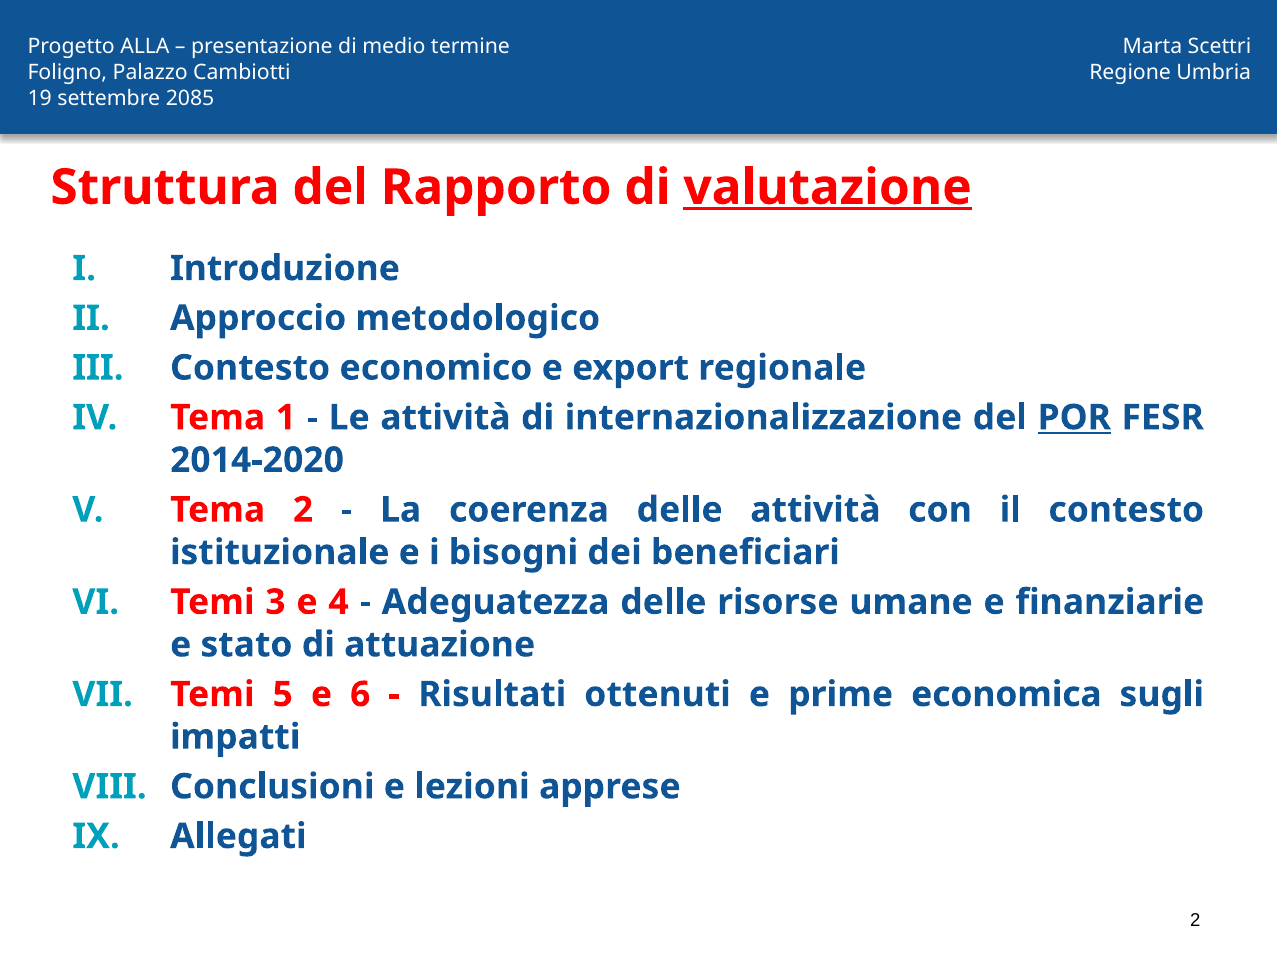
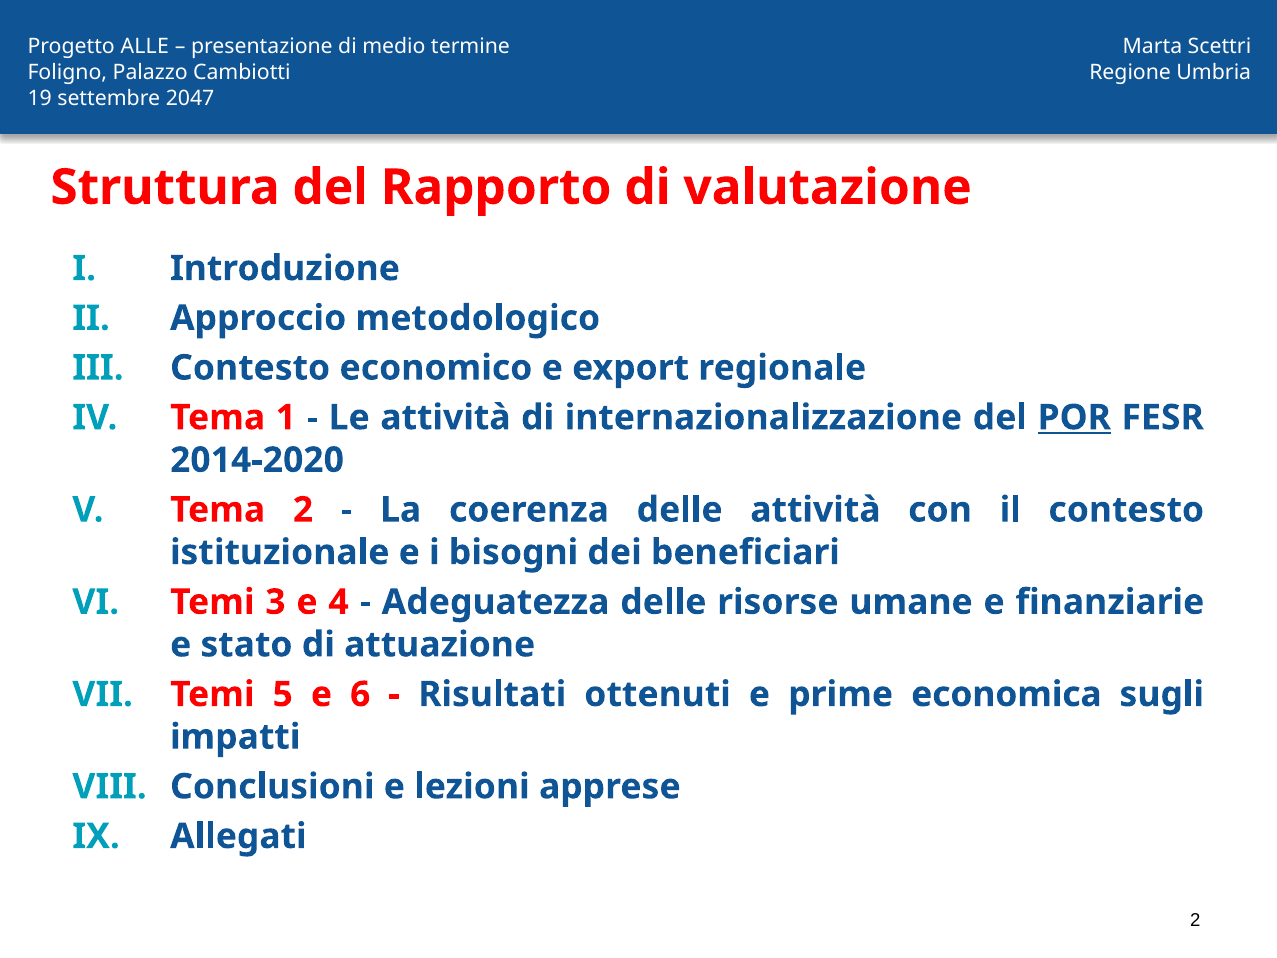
ALLA: ALLA -> ALLE (145, 47)
2085: 2085 -> 2047 (190, 98)
valutazione underline: present -> none (828, 187)
